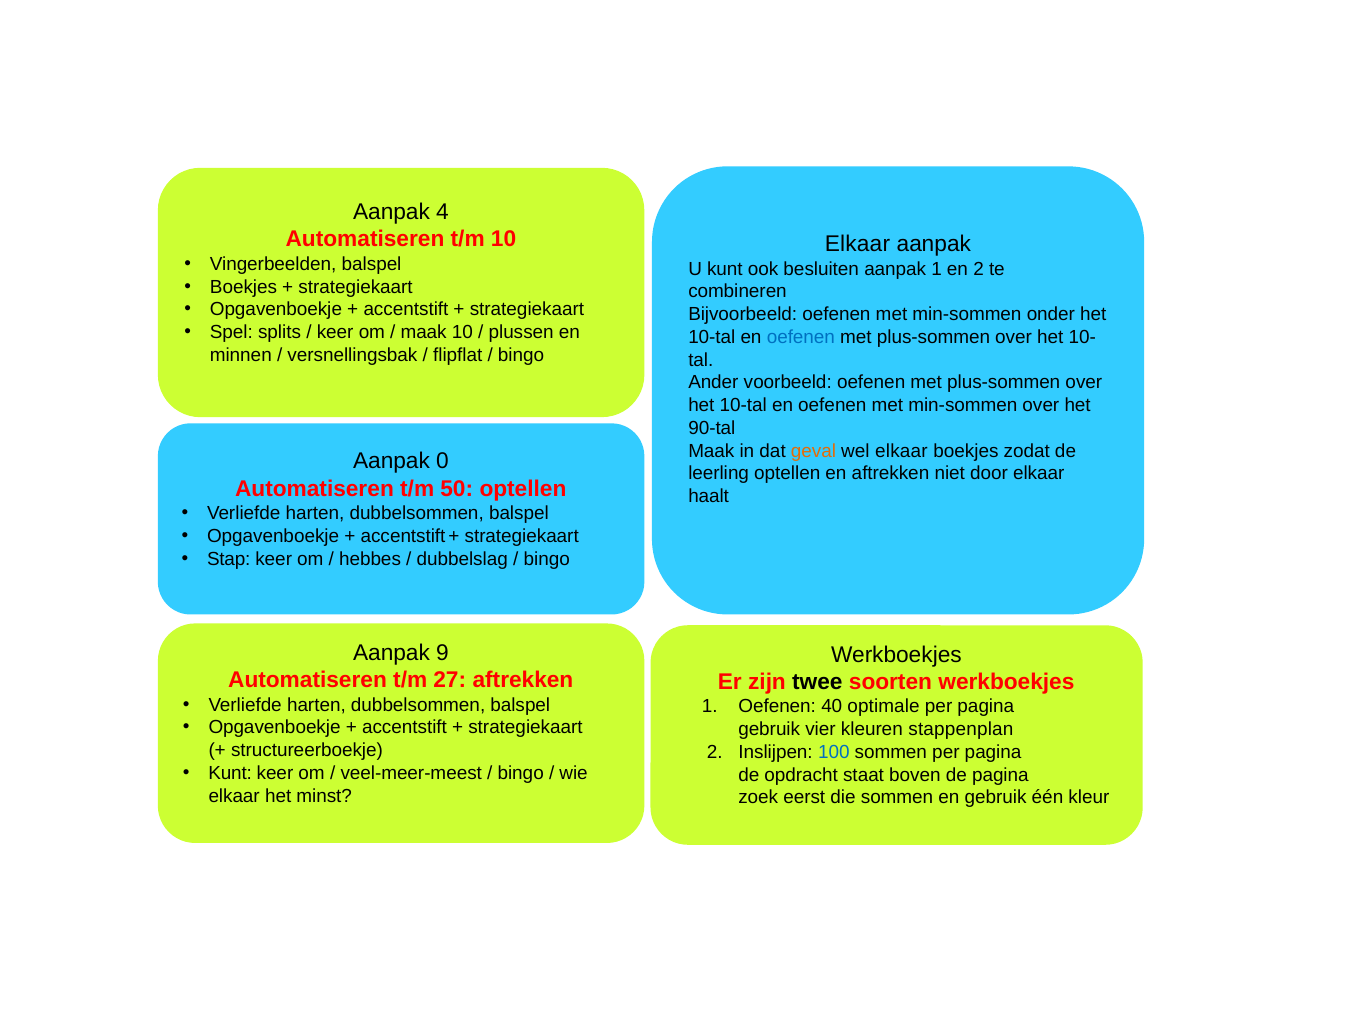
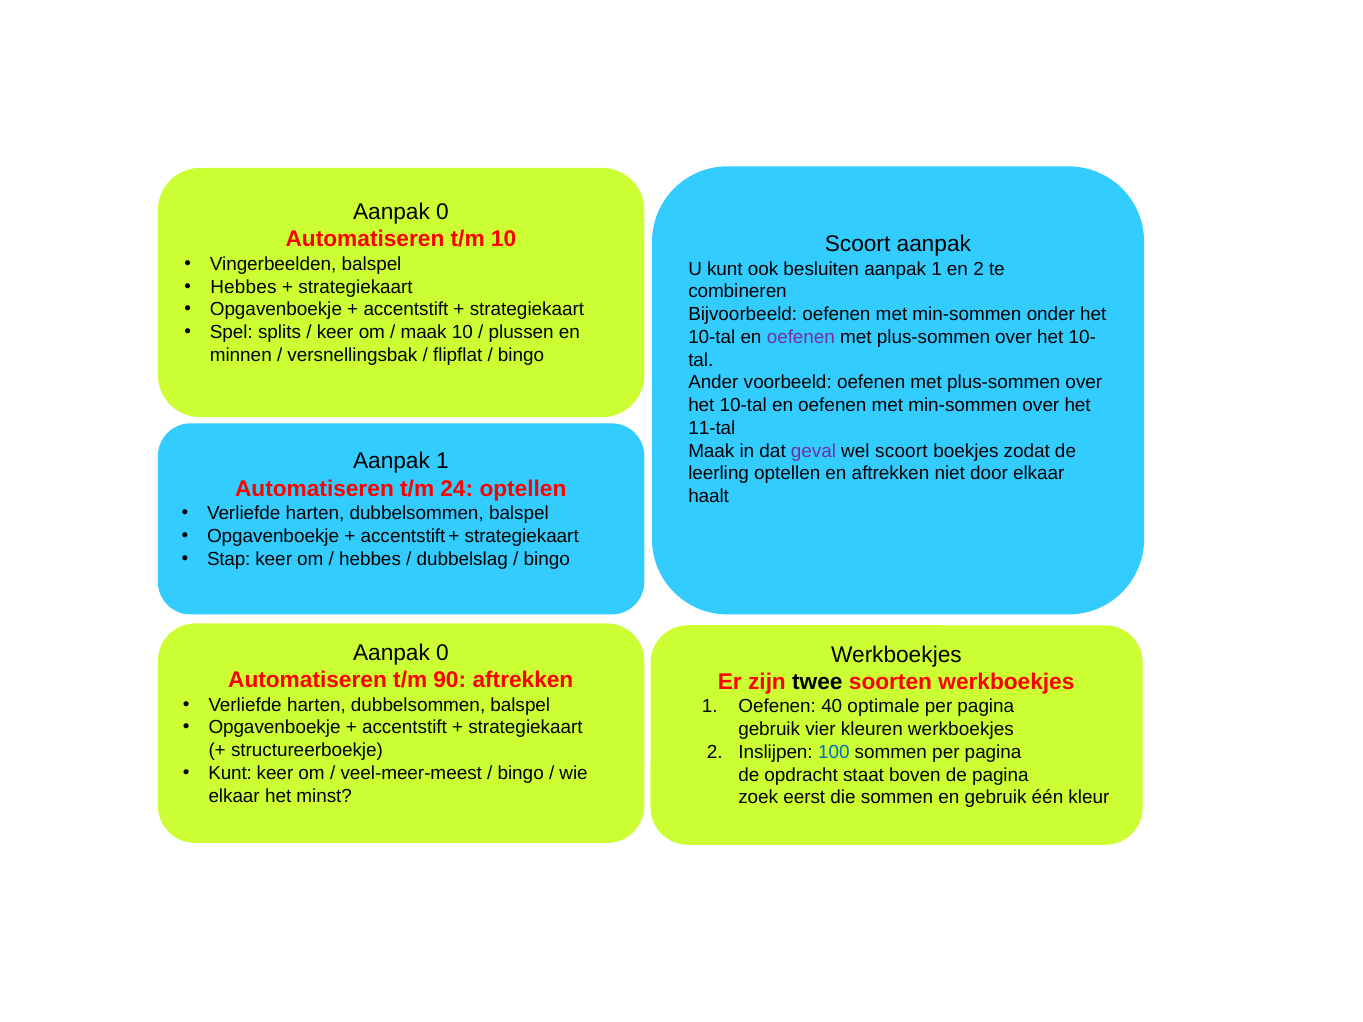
4: 4 -> 0 (442, 212)
Elkaar: Elkaar -> Scoort (858, 244)
Boekjes: Boekjes -> Hebbes (243, 287)
oefenen colour: blue -> purple (801, 337)
90-tal: 90-tal -> 11-tal (712, 428)
geval colour: orange -> purple (814, 451)
wel elkaar: elkaar -> scoort (901, 451)
0: 0 -> 1 (442, 461)
50: 50 -> 24 (457, 489)
9: 9 -> 0 (442, 653)
27: 27 -> 90 (450, 680)
kleuren stappenplan: stappenplan -> werkboekjes (961, 730)
